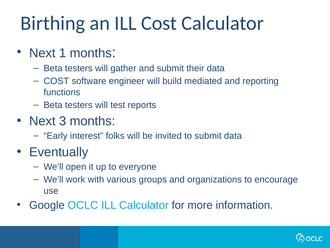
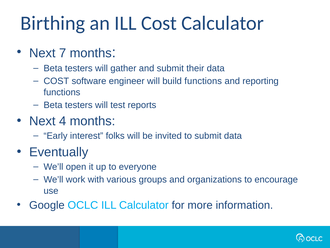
1: 1 -> 7 (63, 53)
build mediated: mediated -> functions (203, 81)
3: 3 -> 4 (63, 121)
